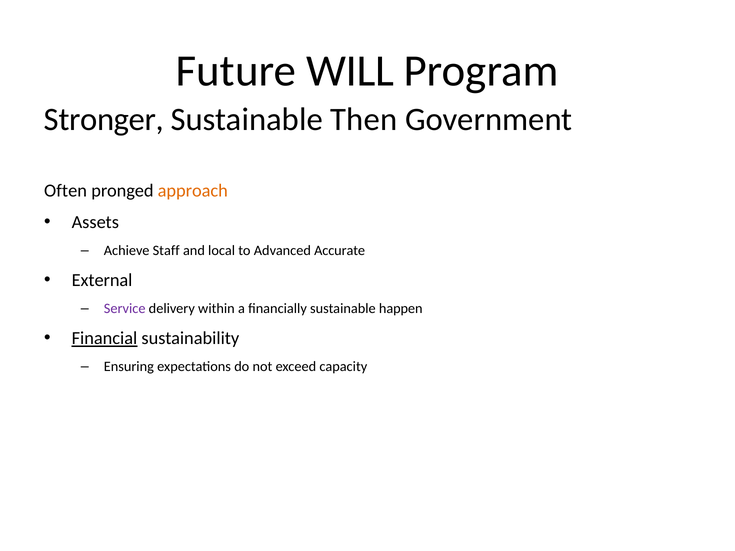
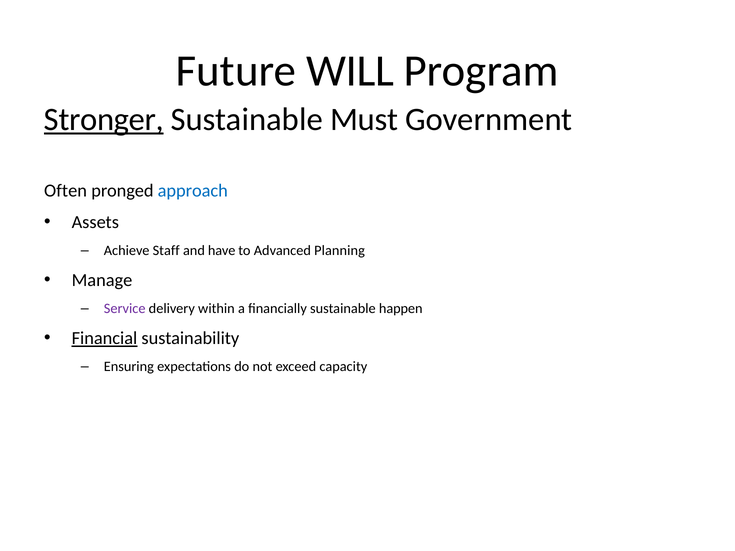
Stronger underline: none -> present (104, 119)
Then: Then -> Must (364, 119)
approach colour: orange -> blue (193, 191)
local: local -> have (222, 251)
Accurate: Accurate -> Planning (340, 251)
External: External -> Manage (102, 280)
